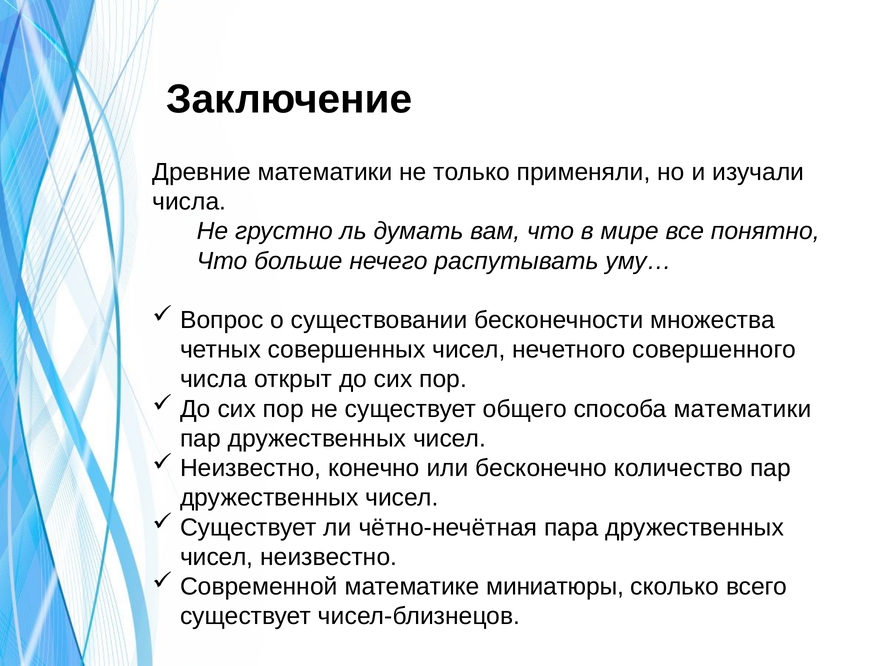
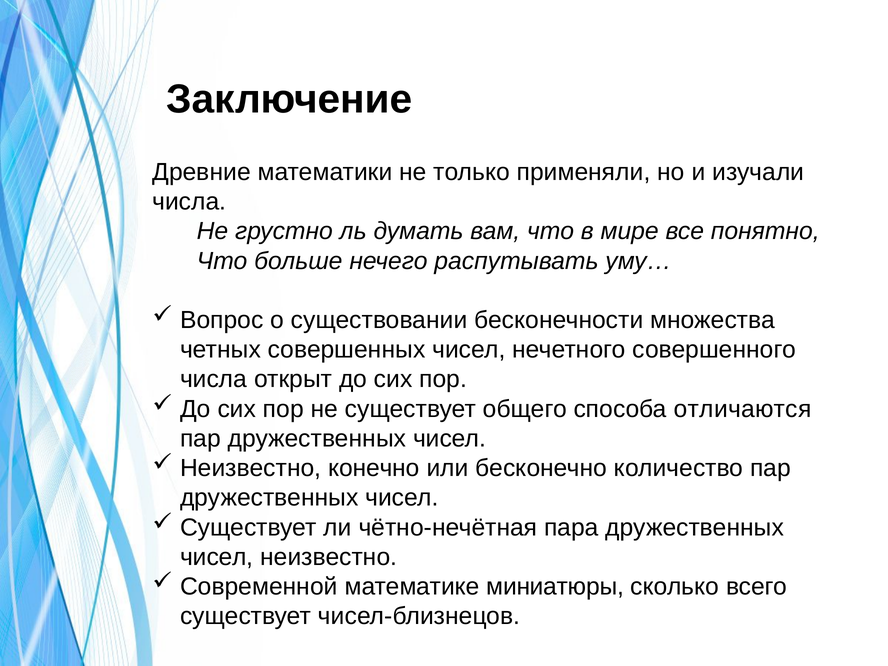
способа математики: математики -> отличаются (743, 409)
